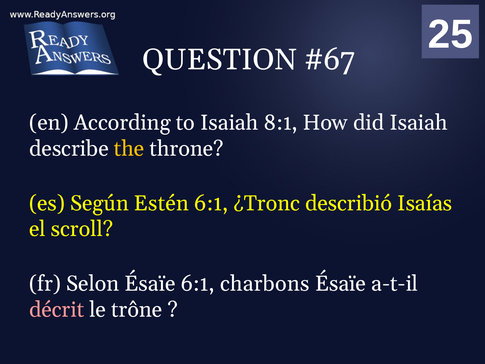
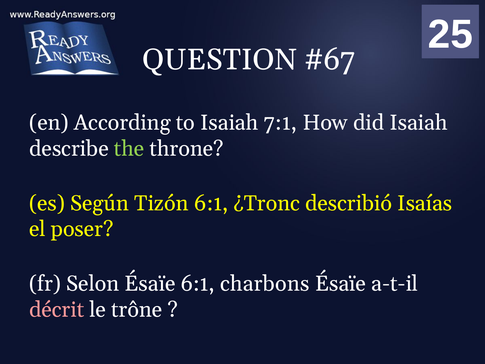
8:1: 8:1 -> 7:1 (281, 123)
the colour: yellow -> light green (129, 149)
Estén: Estén -> Tizón (161, 203)
scroll: scroll -> poser (82, 229)
